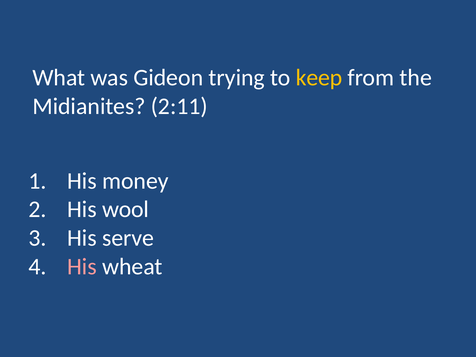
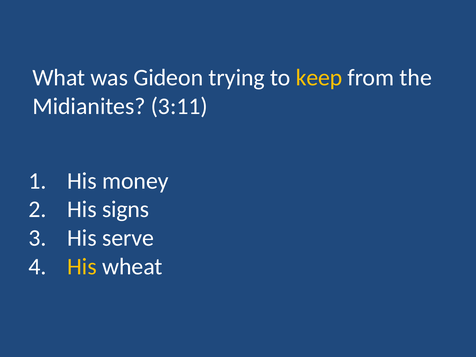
2:11: 2:11 -> 3:11 (179, 106)
wool: wool -> signs (126, 209)
His colour: pink -> yellow (82, 267)
